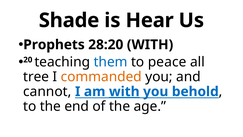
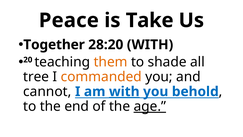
Shade: Shade -> Peace (69, 20)
Hear: Hear -> Take (150, 20)
Prophets: Prophets -> Together (54, 45)
them colour: blue -> orange (111, 62)
peace: peace -> shade (167, 62)
age underline: none -> present (150, 106)
